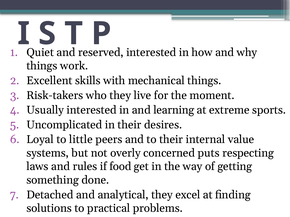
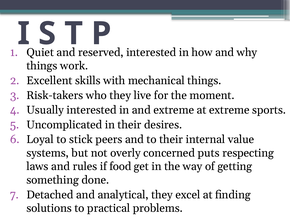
and learning: learning -> extreme (174, 110)
little: little -> stick (81, 140)
